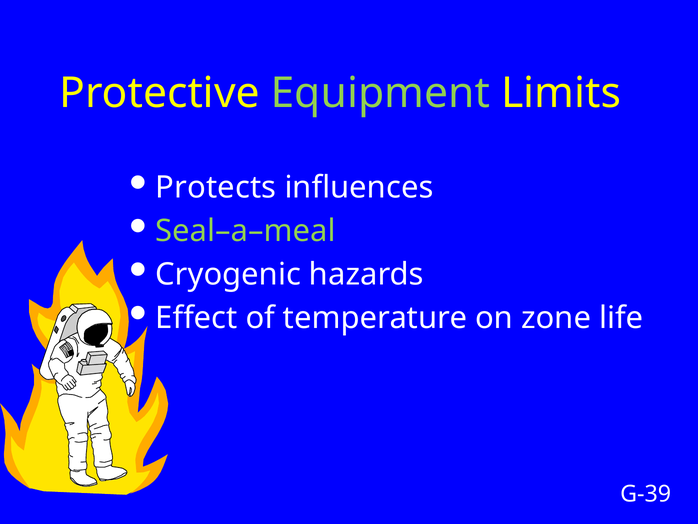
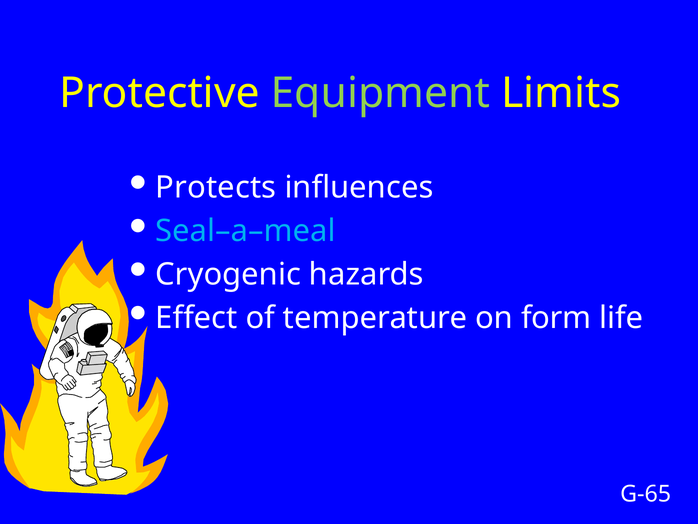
Seal–a–meal colour: light green -> light blue (245, 231)
zone: zone -> form (556, 317)
G-39: G-39 -> G-65 (646, 494)
